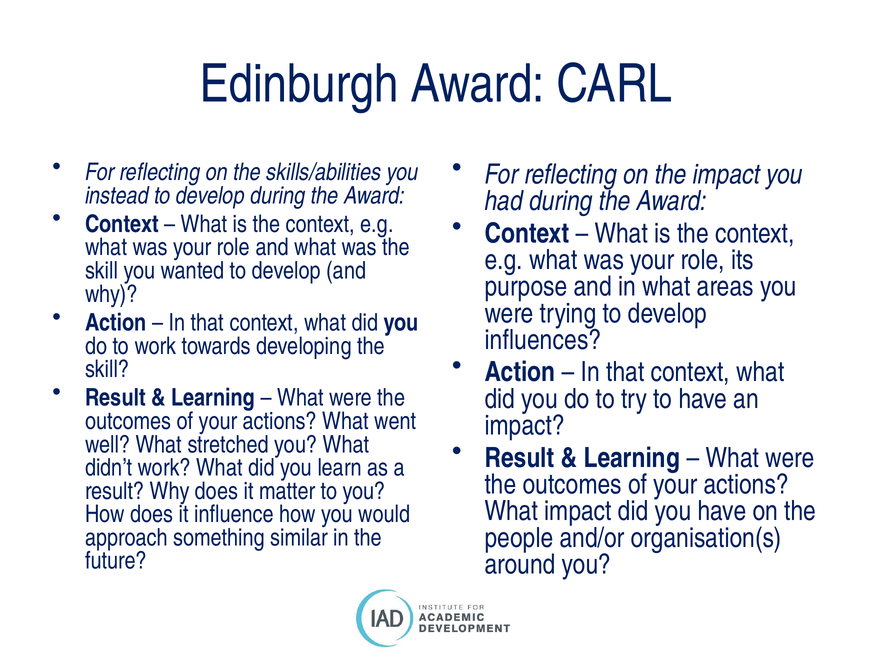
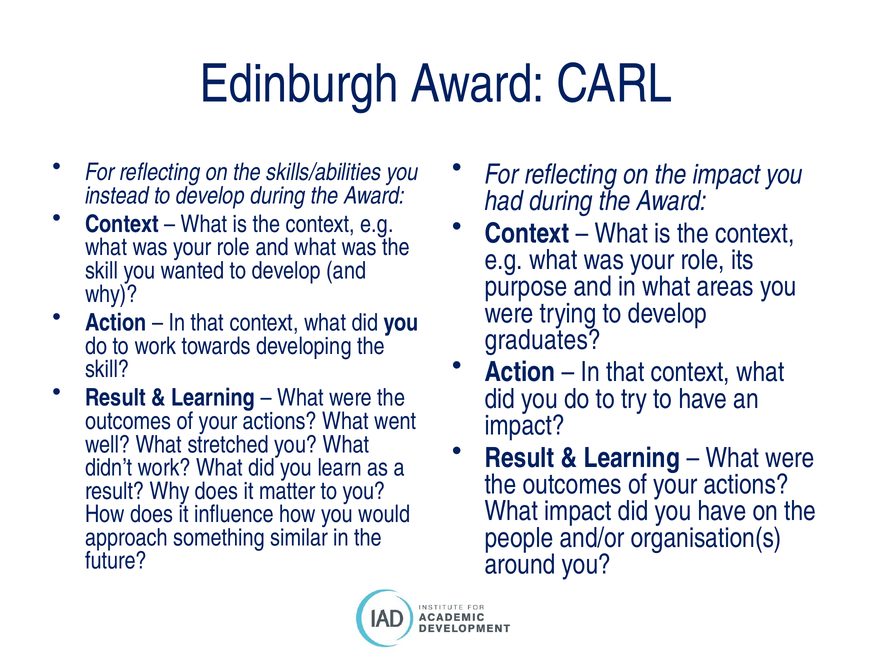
influences: influences -> graduates (543, 340)
